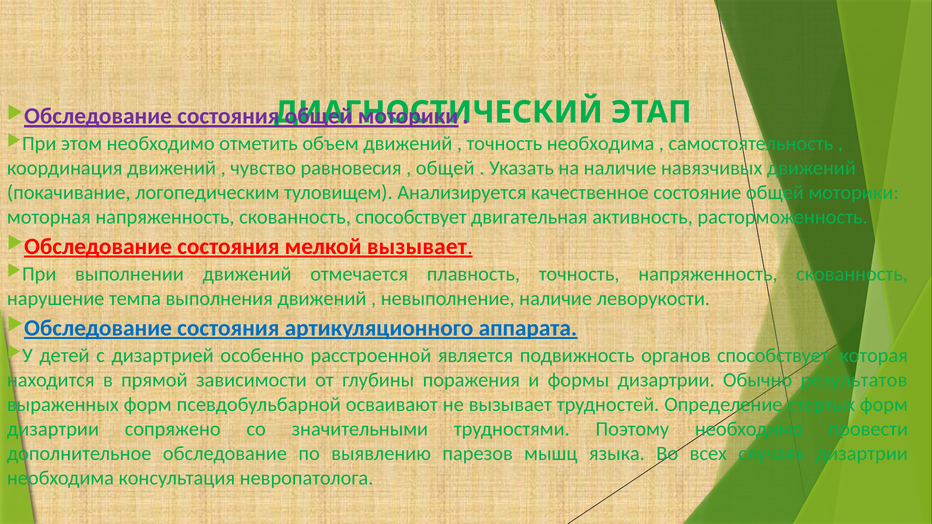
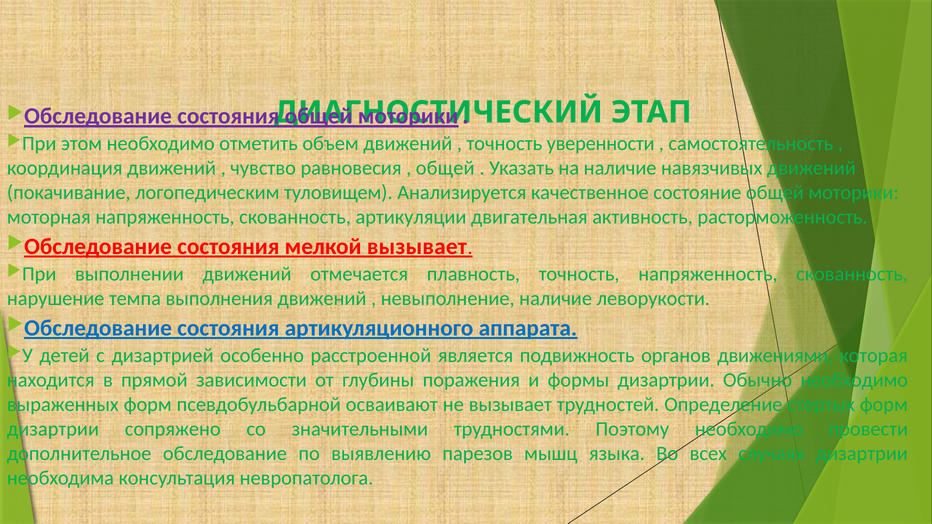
точность необходима: необходима -> уверенности (601, 144)
скованность способствует: способствует -> артикуляции (411, 217)
органов способствует: способствует -> движениями (775, 356)
Обычно результатов: результатов -> необходимо (854, 380)
